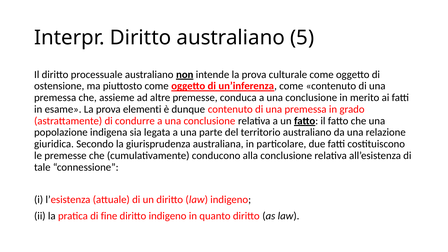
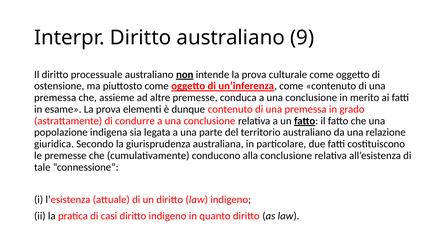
5: 5 -> 9 (302, 38)
fine: fine -> casi (109, 216)
